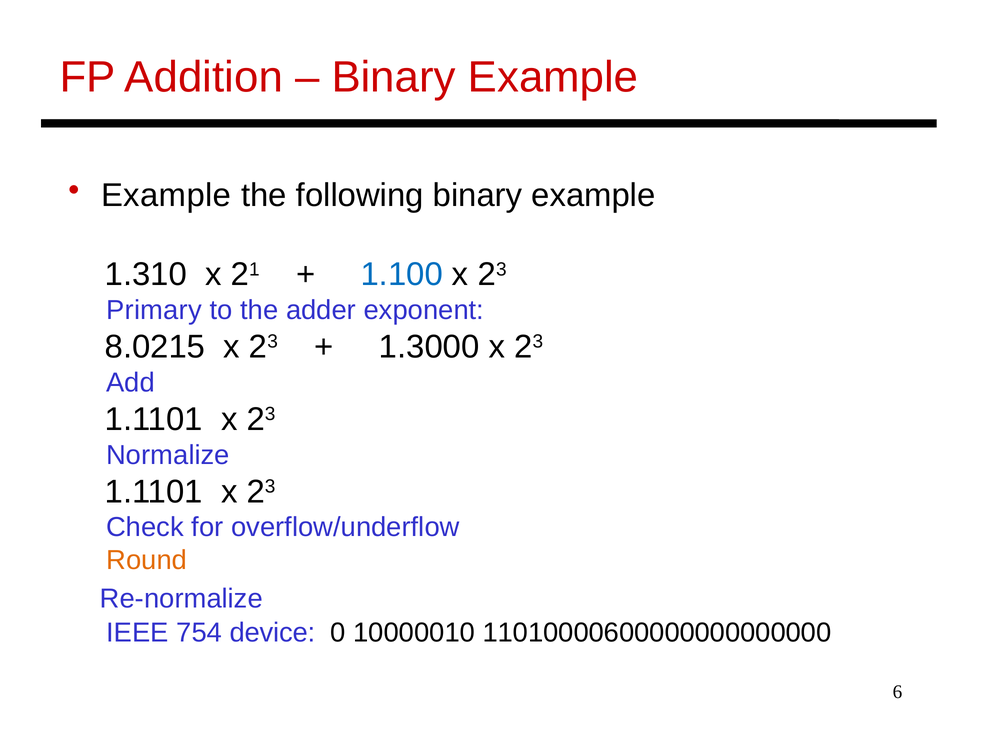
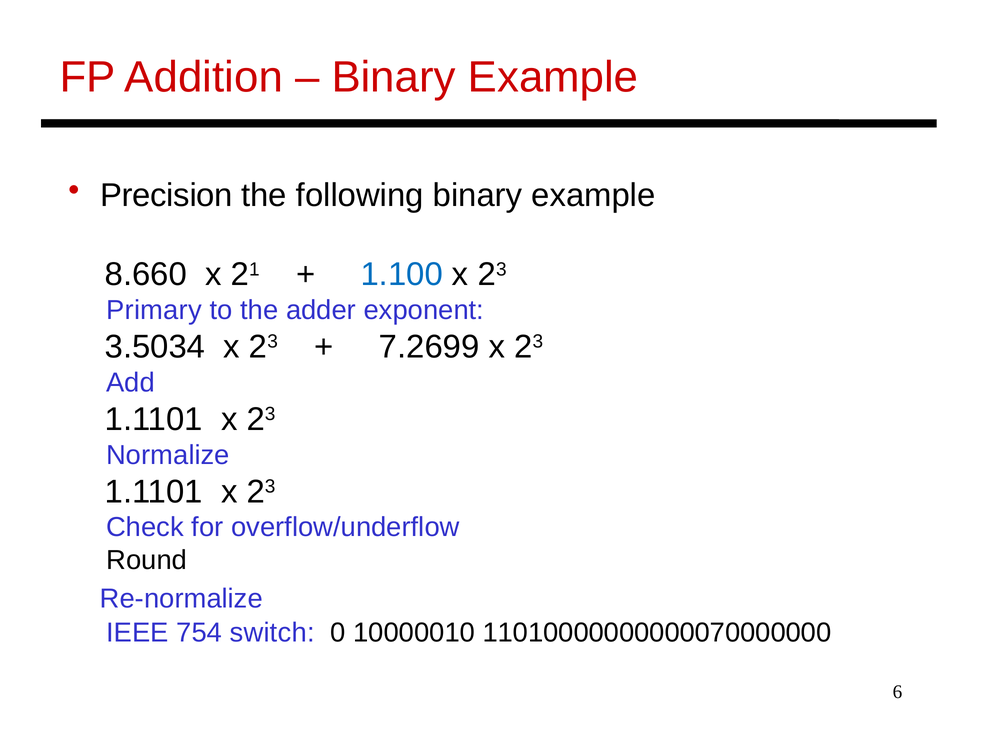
Example: Example -> Precision (166, 195)
1.310: 1.310 -> 8.660 (146, 274)
8.0215: 8.0215 -> 3.5034 (155, 347)
1.3000: 1.3000 -> 7.2699 (429, 347)
Round colour: orange -> black (147, 560)
device: device -> switch (272, 632)
11010000600000000000000: 11010000600000000000000 -> 11010000000000070000000 (657, 632)
